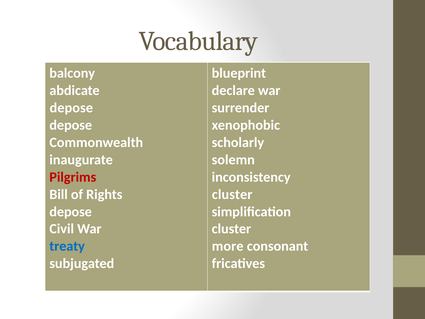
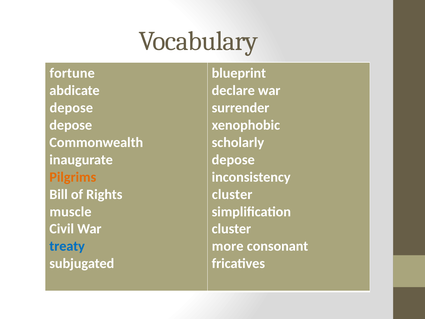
balcony: balcony -> fortune (72, 73)
solemn: solemn -> depose (233, 160)
Pilgrims colour: red -> orange (73, 177)
depose: depose -> muscle (71, 211)
